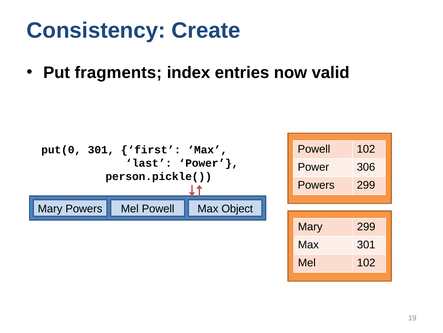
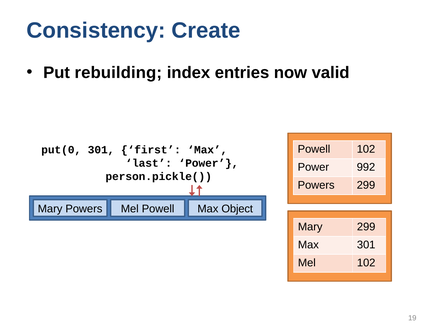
fragments: fragments -> rebuilding (118, 72)
306: 306 -> 992 (366, 167)
